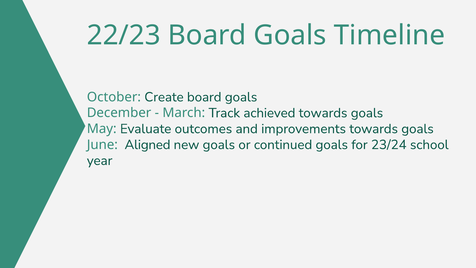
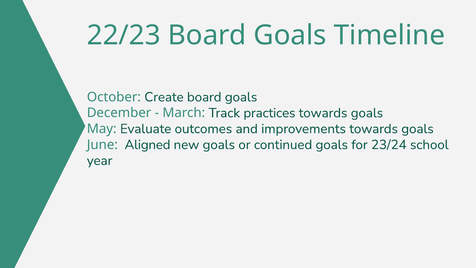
achieved: achieved -> practices (269, 113)
